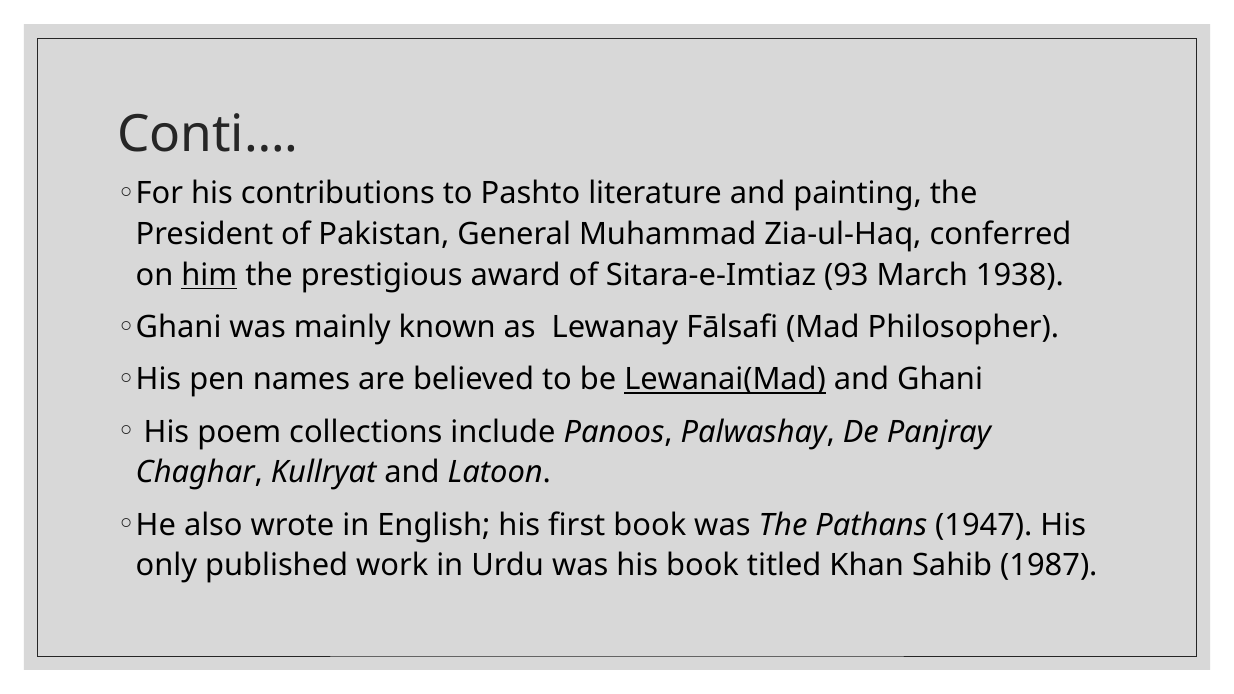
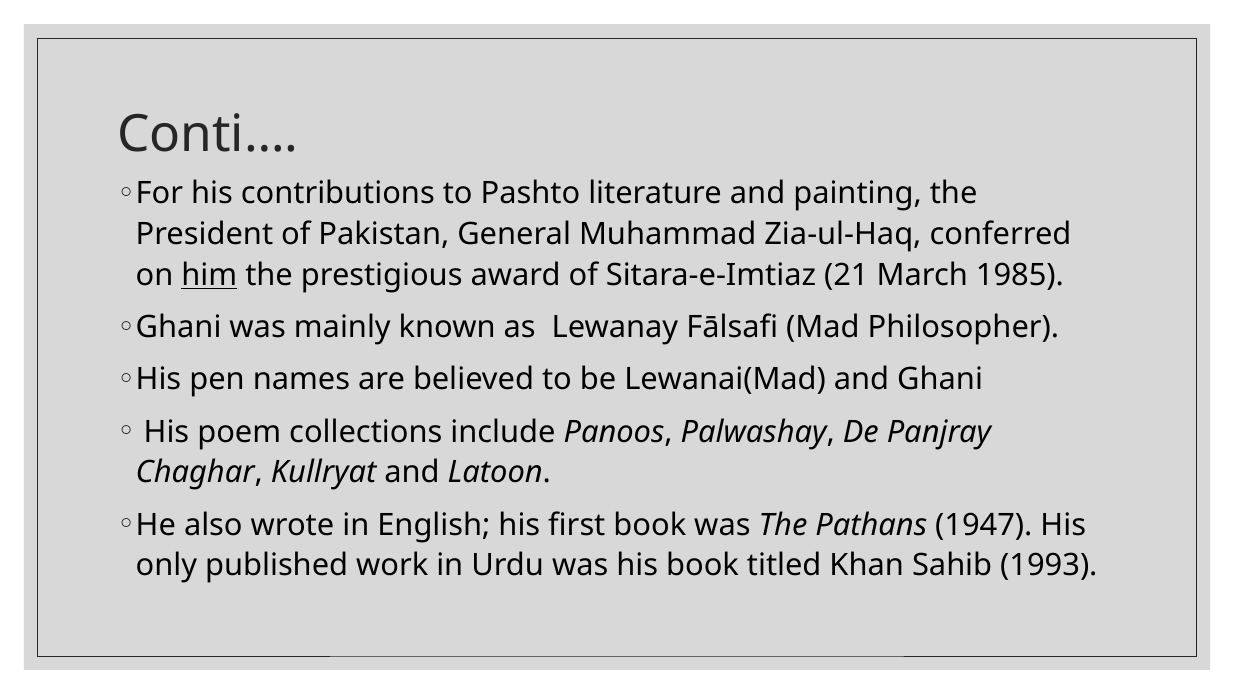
93: 93 -> 21 (846, 275)
1938: 1938 -> 1985 (1020, 275)
Lewanai(Mad underline: present -> none (725, 380)
1987: 1987 -> 1993 (1049, 566)
